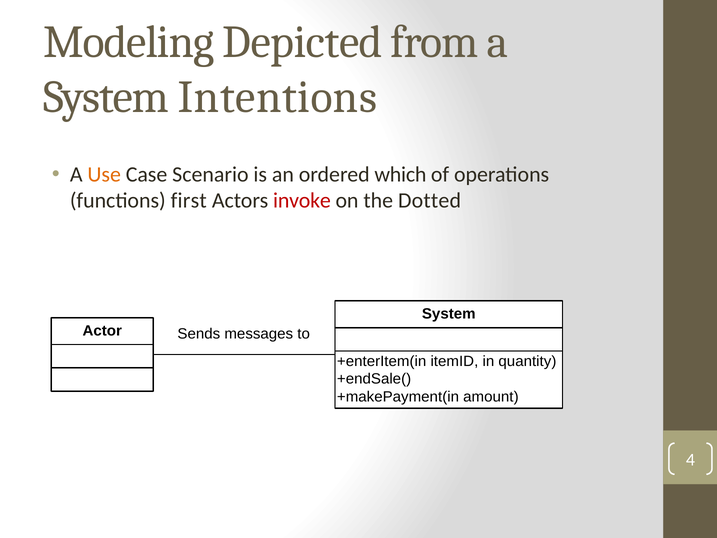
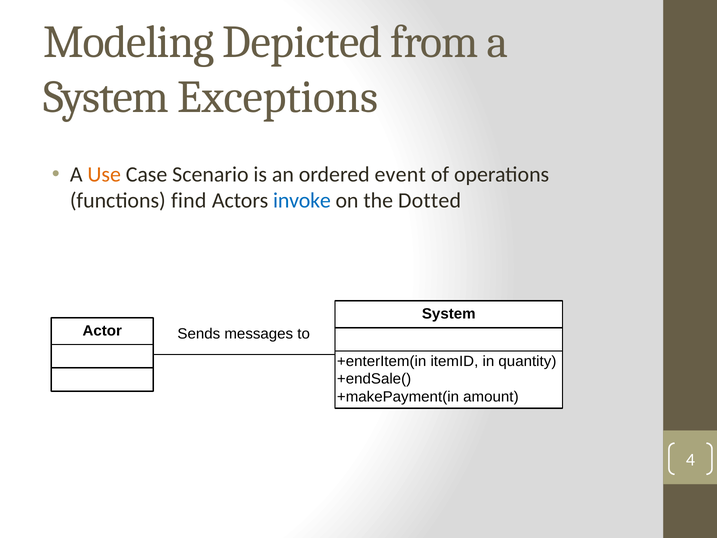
Intentions: Intentions -> Exceptions (278, 97)
which: which -> event (400, 174)
first: first -> find (189, 201)
invoke colour: red -> blue (302, 201)
